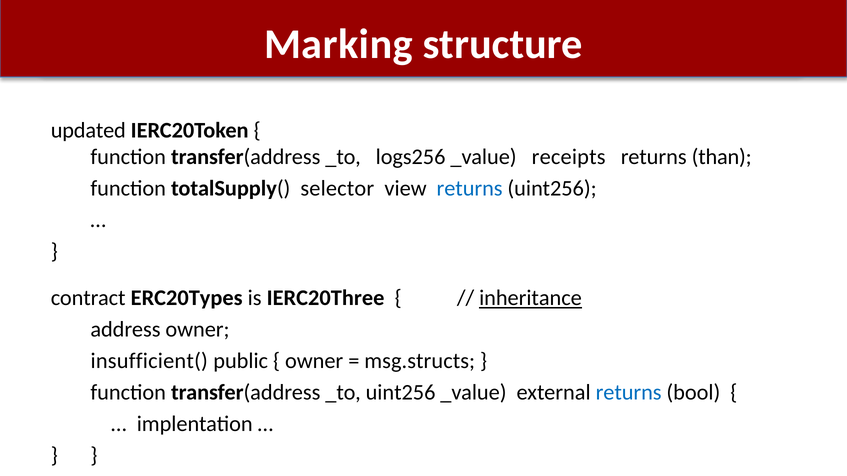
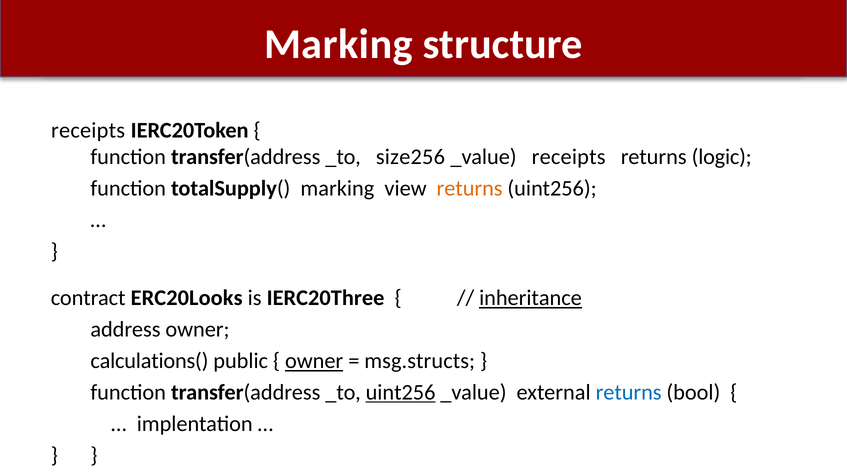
updated: updated -> receipts (88, 130)
logs256: logs256 -> size256 (410, 157)
than: than -> logic (722, 157)
totalSupply( selector: selector -> marking (337, 189)
returns colour: blue -> orange (470, 189)
ERC20Types: ERC20Types -> ERC20Looks (187, 298)
insufficient(: insufficient( -> calculations( (149, 361)
owner underline: none -> present (314, 361)
uint256 underline: none -> present (401, 393)
